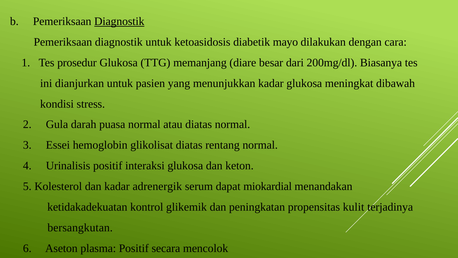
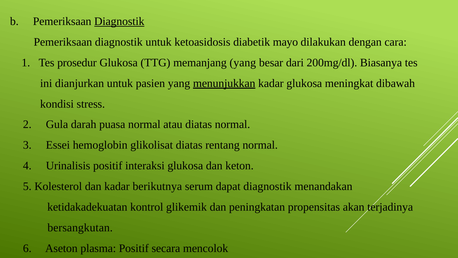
memanjang diare: diare -> yang (243, 63)
menunjukkan underline: none -> present (224, 83)
adrenergik: adrenergik -> berikutnya (157, 186)
dapat miokardial: miokardial -> diagnostik (268, 186)
kulit: kulit -> akan (354, 207)
